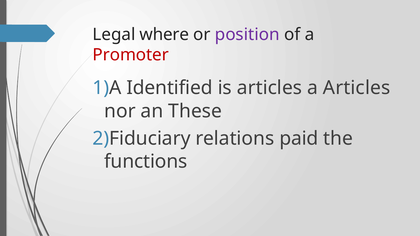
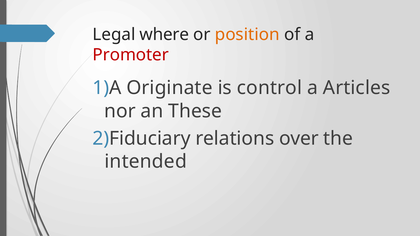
position colour: purple -> orange (247, 35)
Identified: Identified -> Originate (169, 88)
is articles: articles -> control (269, 88)
paid: paid -> over (299, 139)
functions: functions -> intended (146, 162)
